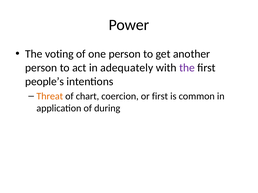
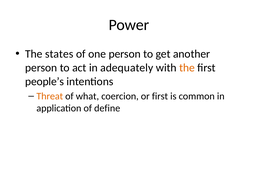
voting: voting -> states (59, 54)
the colour: purple -> orange (187, 68)
chart: chart -> what (87, 96)
during: during -> define (107, 109)
